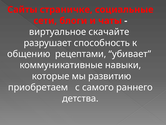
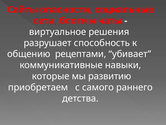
страничке: страничке -> опасности (66, 10)
скачайте: скачайте -> решения (109, 32)
